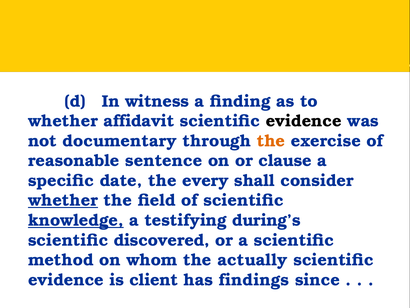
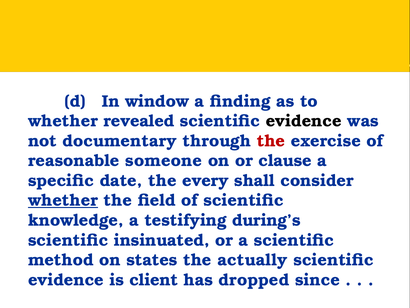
witness: witness -> window (157, 101)
affidavit: affidavit -> revealed (139, 121)
the colour: orange -> red (271, 141)
sentence: sentence -> someone (164, 161)
knowledge underline: present -> none (76, 220)
discovered: discovered -> insinuated (162, 240)
whom: whom -> states (152, 260)
findings: findings -> dropped (254, 279)
